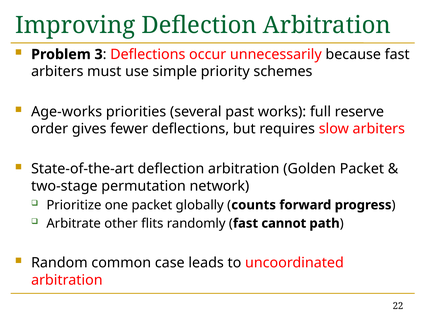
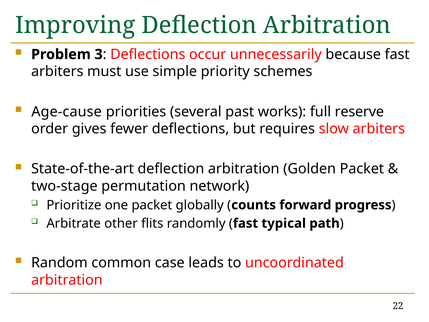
Age-works: Age-works -> Age-cause (67, 112)
cannot: cannot -> typical (284, 223)
